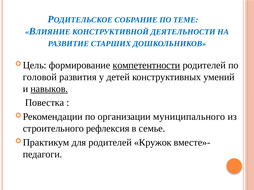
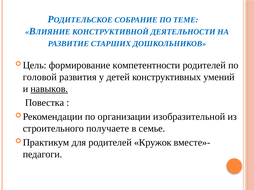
компетентности underline: present -> none (146, 65)
муниципального: муниципального -> изобразительной (189, 117)
рефлексия: рефлексия -> получаете (108, 129)
